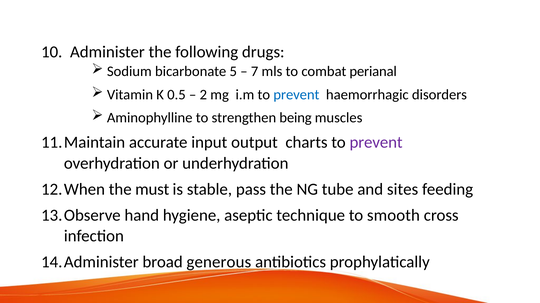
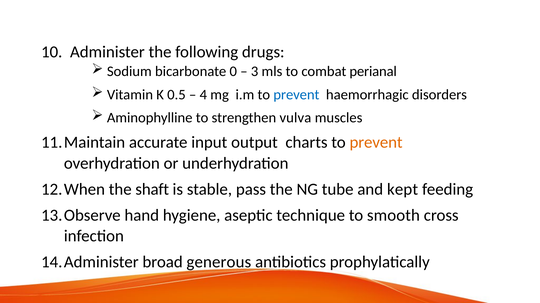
5: 5 -> 0 (233, 72)
7: 7 -> 3 (255, 72)
2: 2 -> 4 (203, 95)
being: being -> vulva (295, 118)
prevent colour: purple -> orange (376, 143)
must: must -> shaft (152, 190)
sites: sites -> kept (403, 190)
